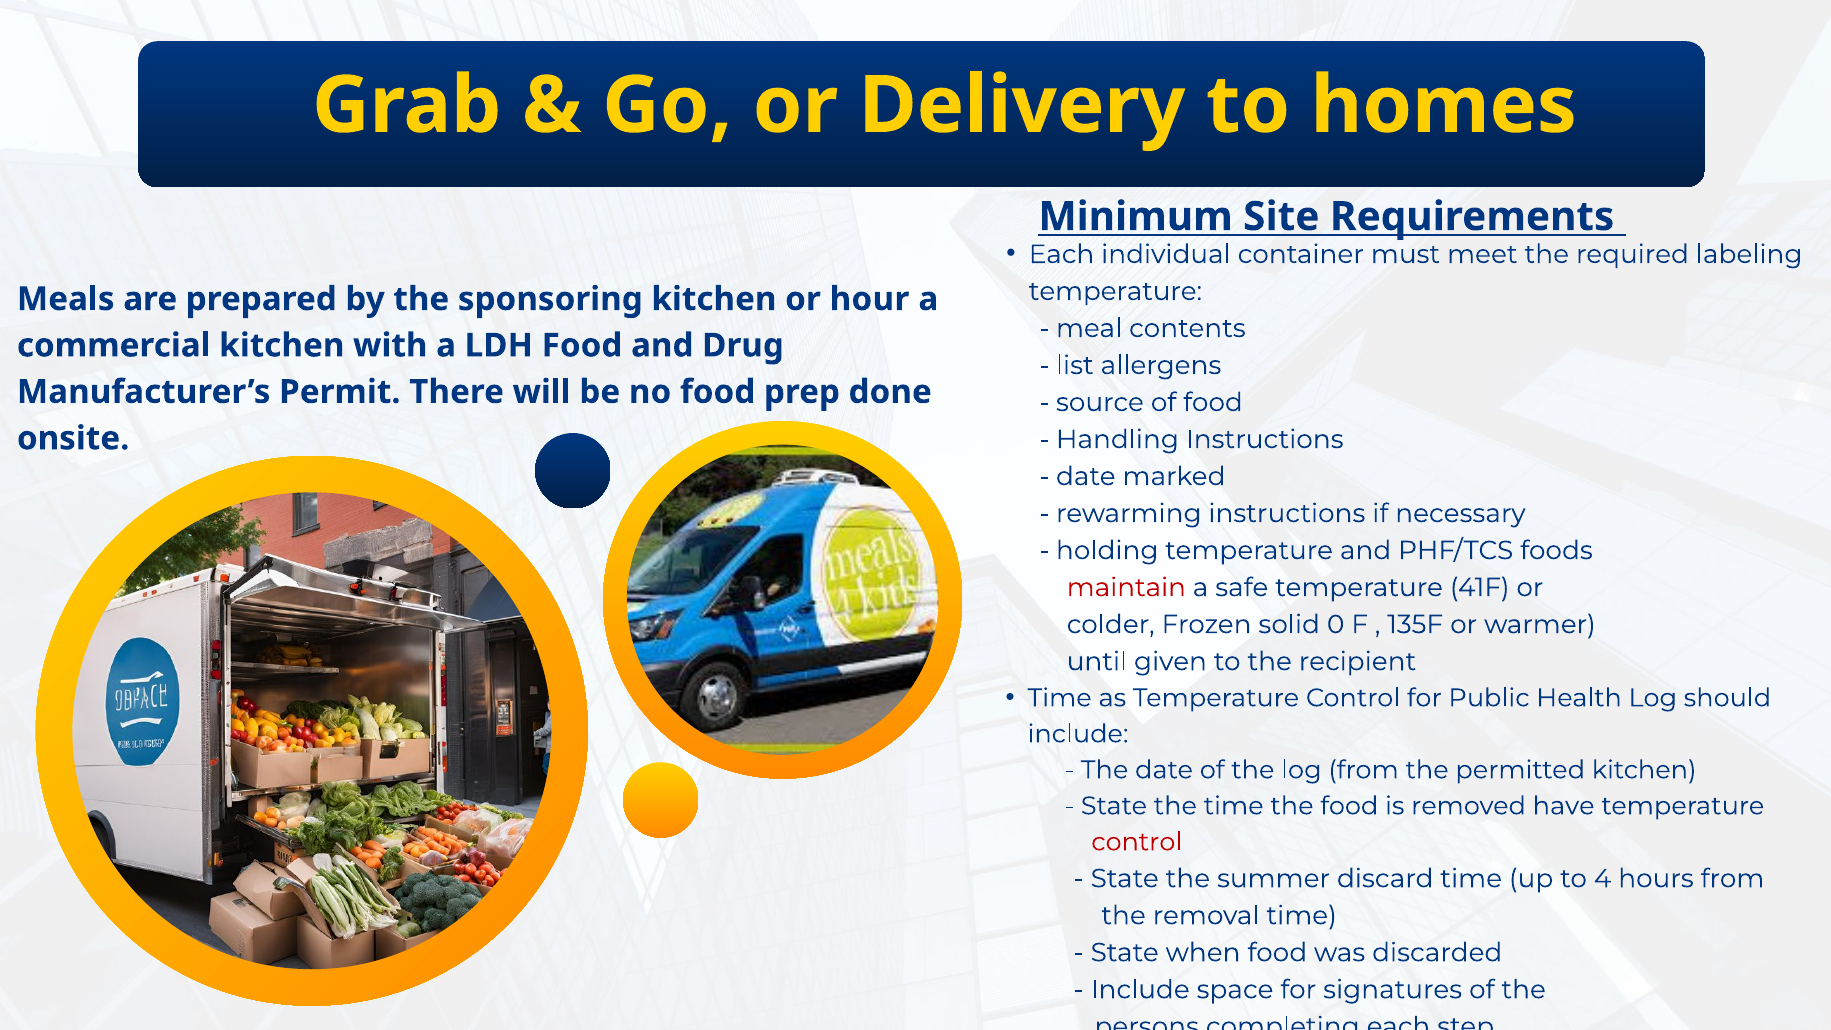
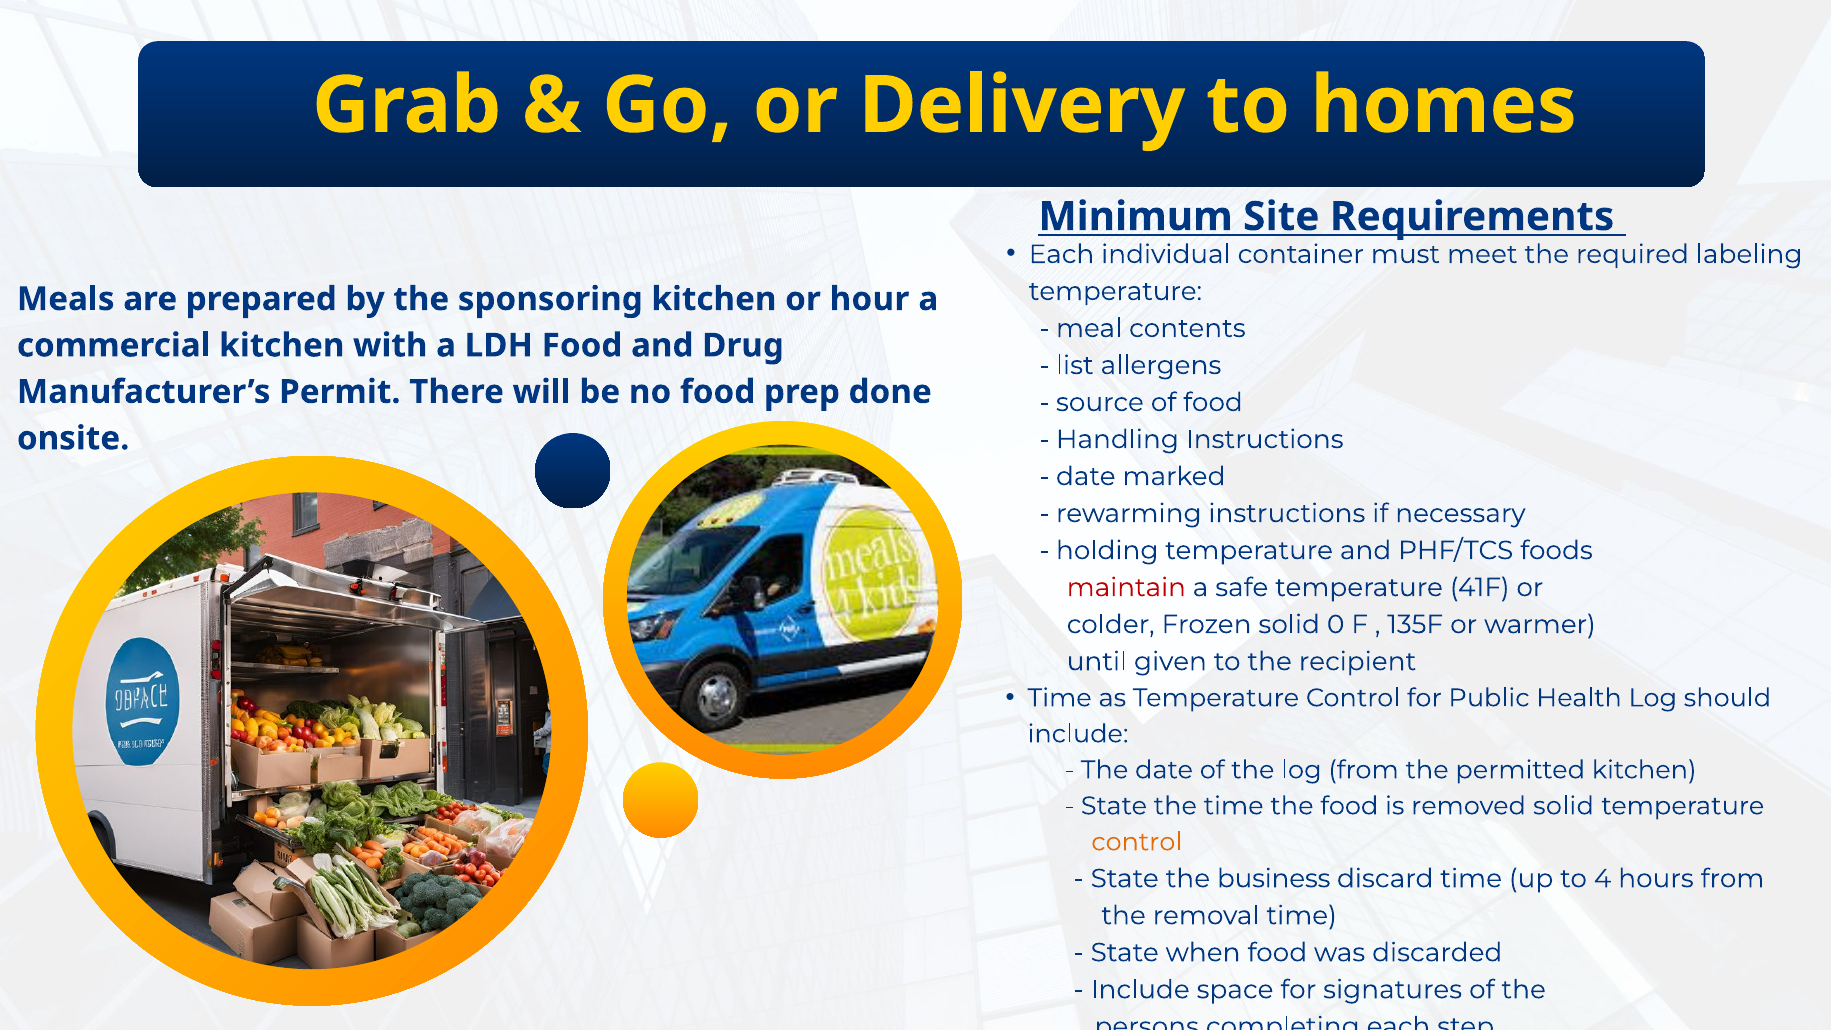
removed have: have -> solid (1563, 806)
control colour: red -> orange (1137, 842)
summer: summer -> business (1274, 879)
